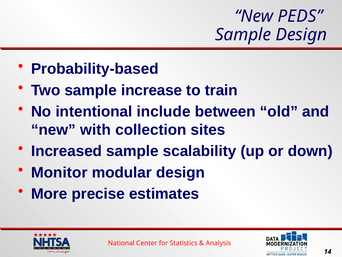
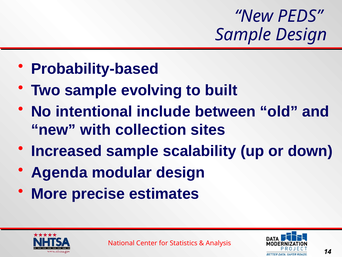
increase: increase -> evolving (152, 90)
train: train -> built (221, 90)
Monitor: Monitor -> Agenda (59, 172)
